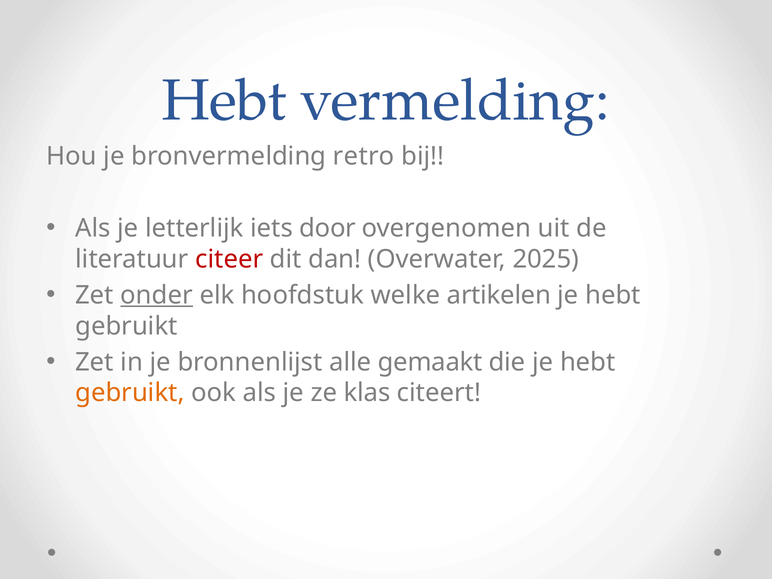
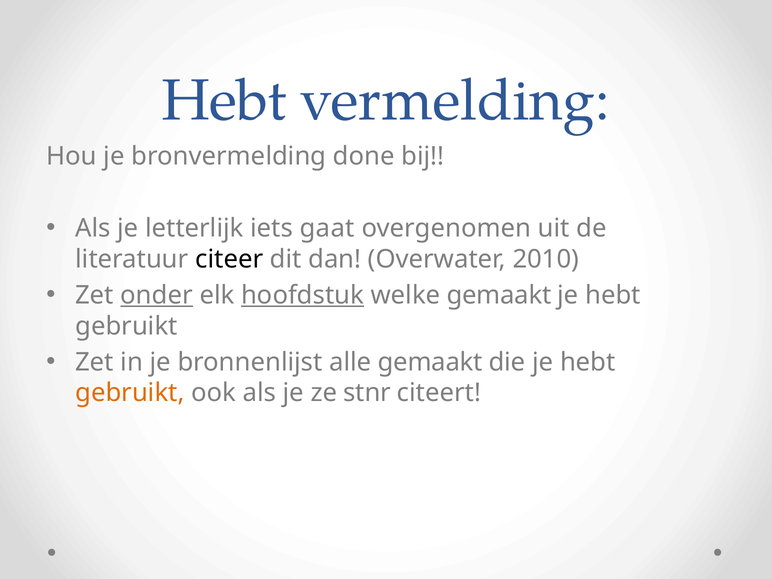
retro: retro -> done (364, 156)
door: door -> gaat (327, 228)
citeer colour: red -> black (229, 259)
2025: 2025 -> 2010 (546, 259)
hoofdstuk underline: none -> present (303, 295)
welke artikelen: artikelen -> gemaakt (499, 295)
klas: klas -> stnr (367, 393)
